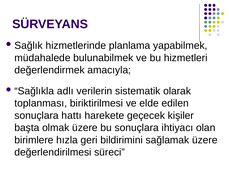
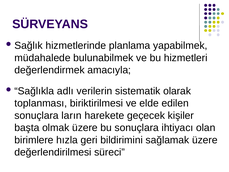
hattı: hattı -> ların (72, 115)
